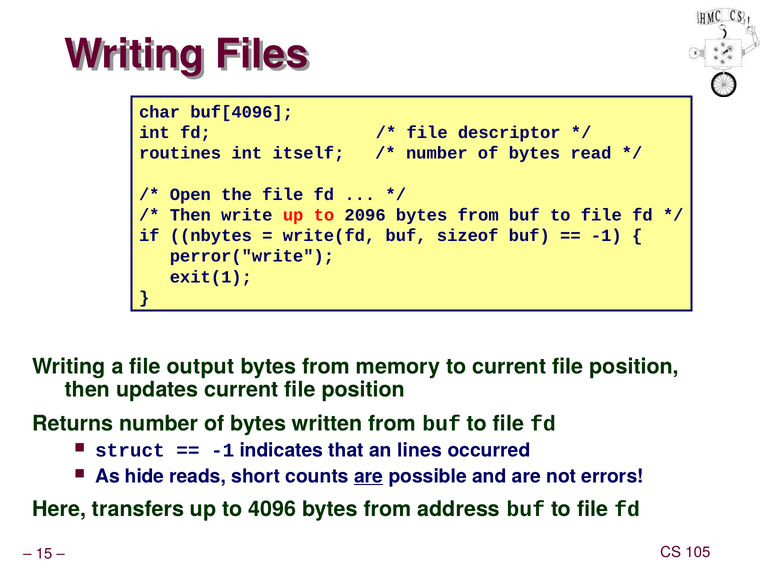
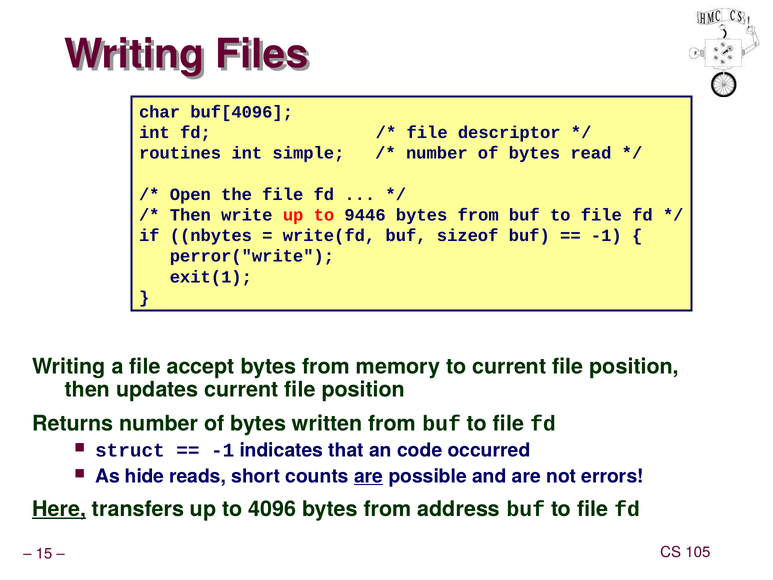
itself: itself -> simple (308, 153)
2096: 2096 -> 9446 (365, 215)
output: output -> accept (201, 366)
lines: lines -> code (420, 450)
Here underline: none -> present (59, 509)
